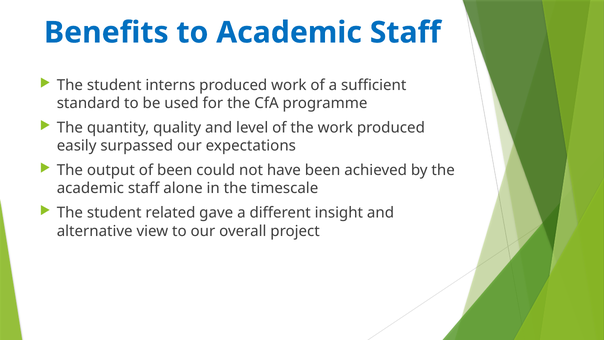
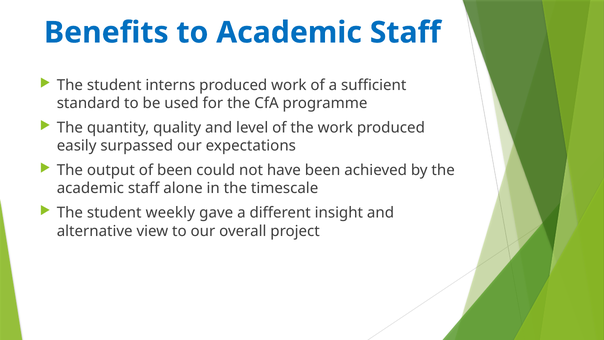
related: related -> weekly (170, 213)
